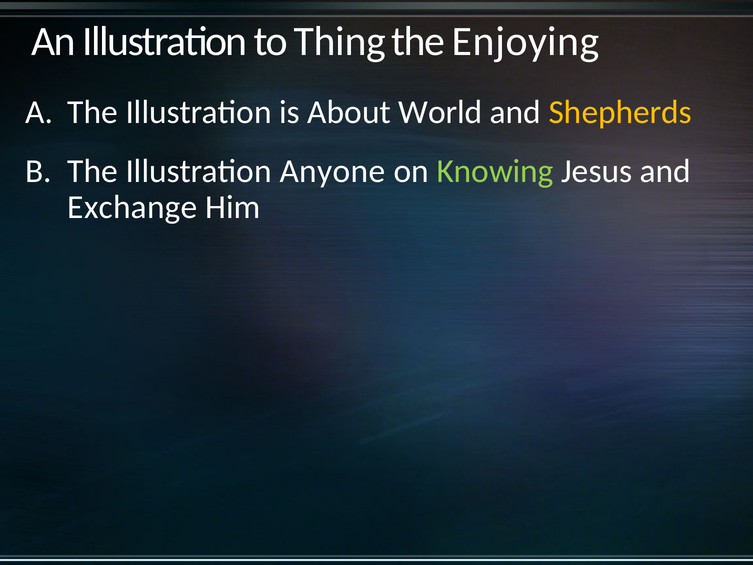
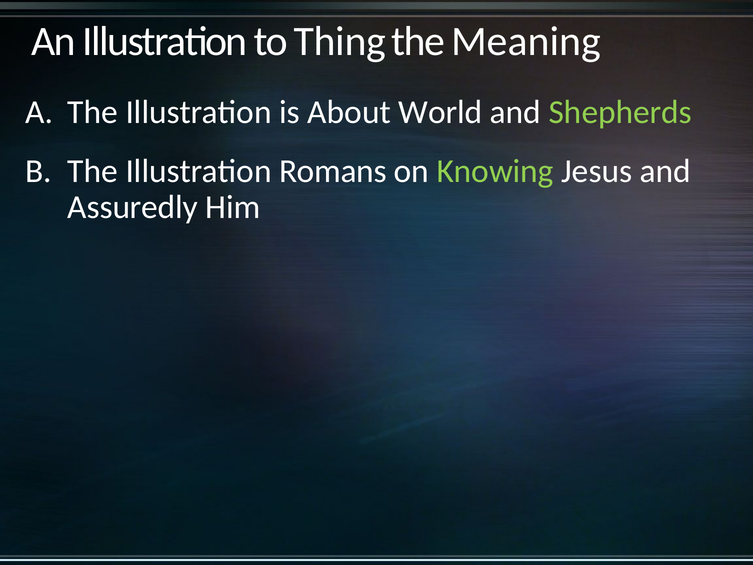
Enjoying: Enjoying -> Meaning (526, 41)
Shepherds colour: yellow -> light green (620, 112)
Anyone: Anyone -> Romans (333, 171)
Exchange: Exchange -> Assuredly (133, 207)
